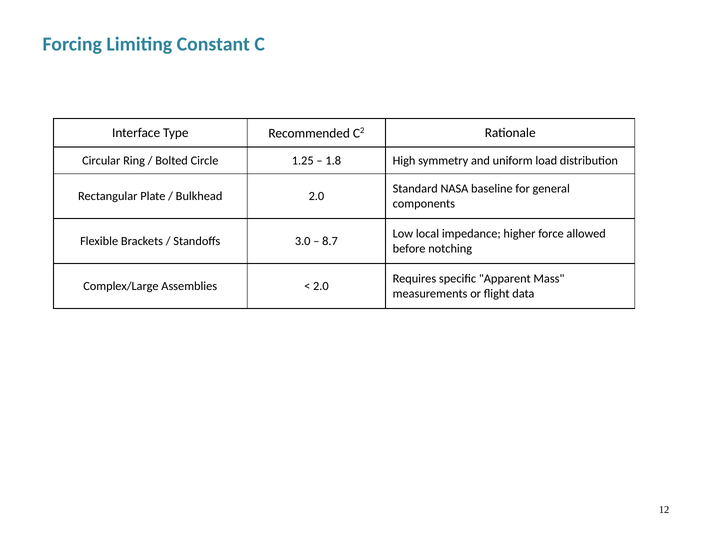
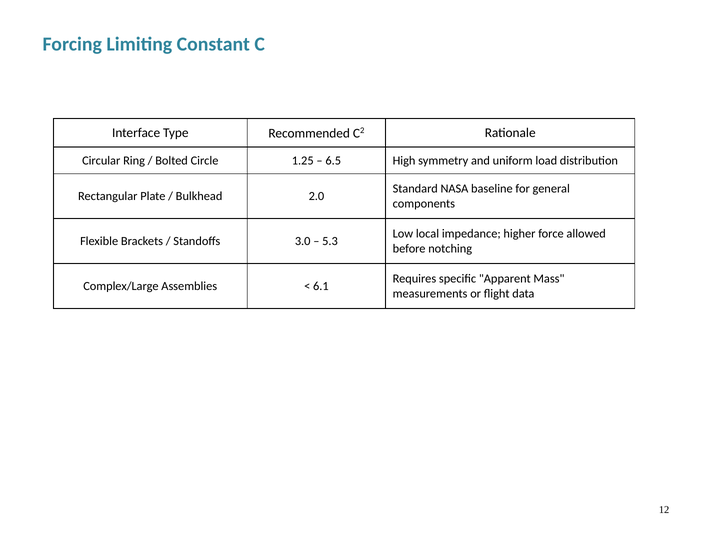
1.8: 1.8 -> 6.5 (333, 160)
8.7: 8.7 -> 5.3 (330, 241)
2.0: 2.0 -> 6.1 (321, 286)
